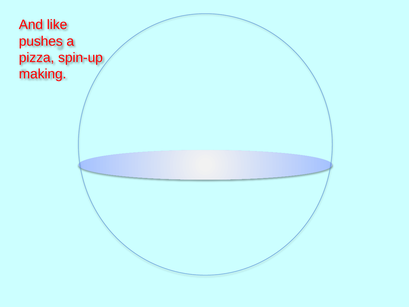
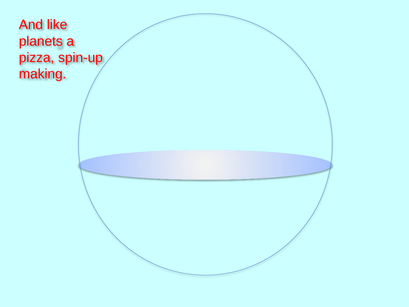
pushes: pushes -> planets (41, 41)
